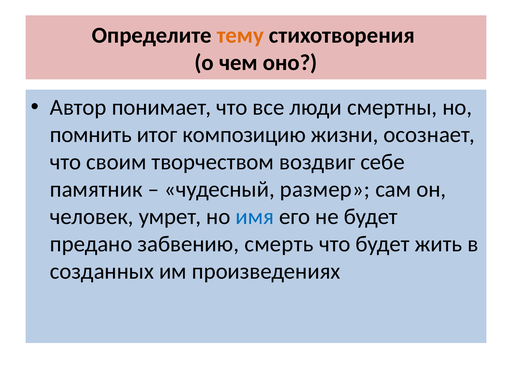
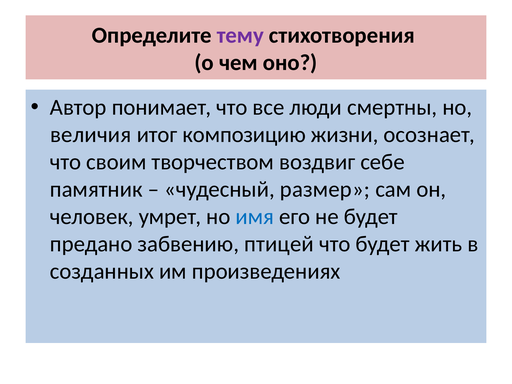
тему colour: orange -> purple (240, 35)
помнить: помнить -> величия (91, 135)
смерть: смерть -> птицей (279, 244)
